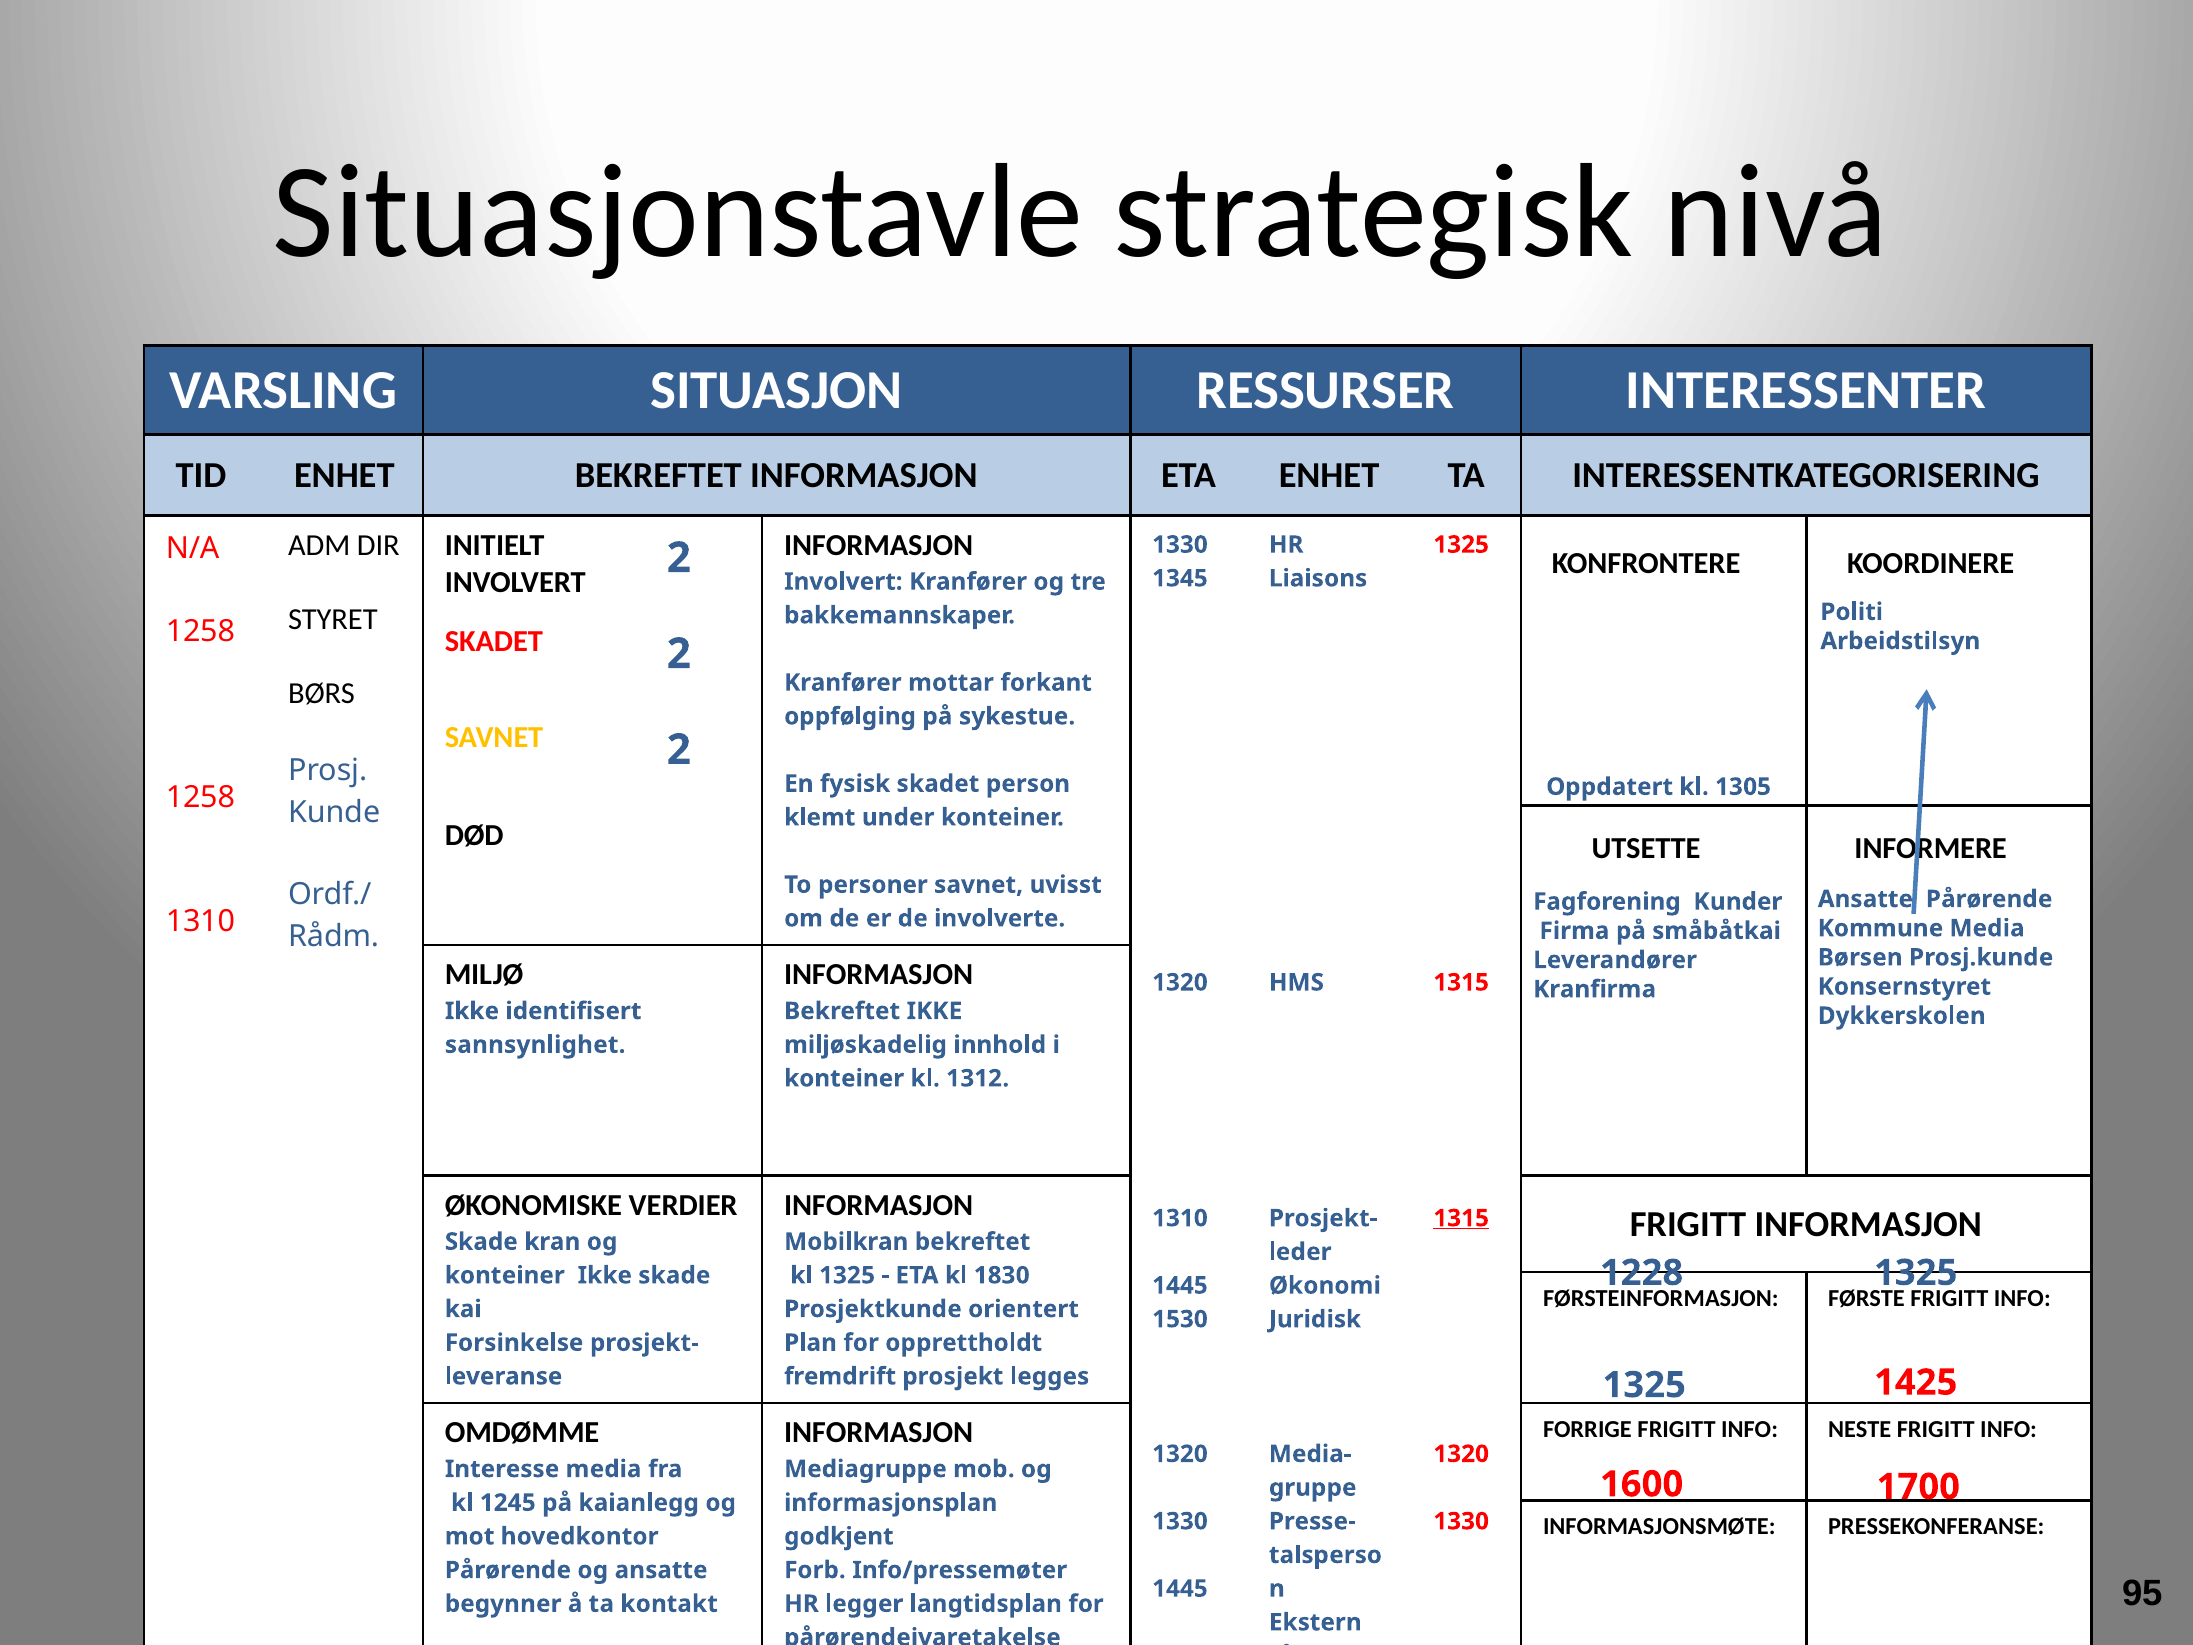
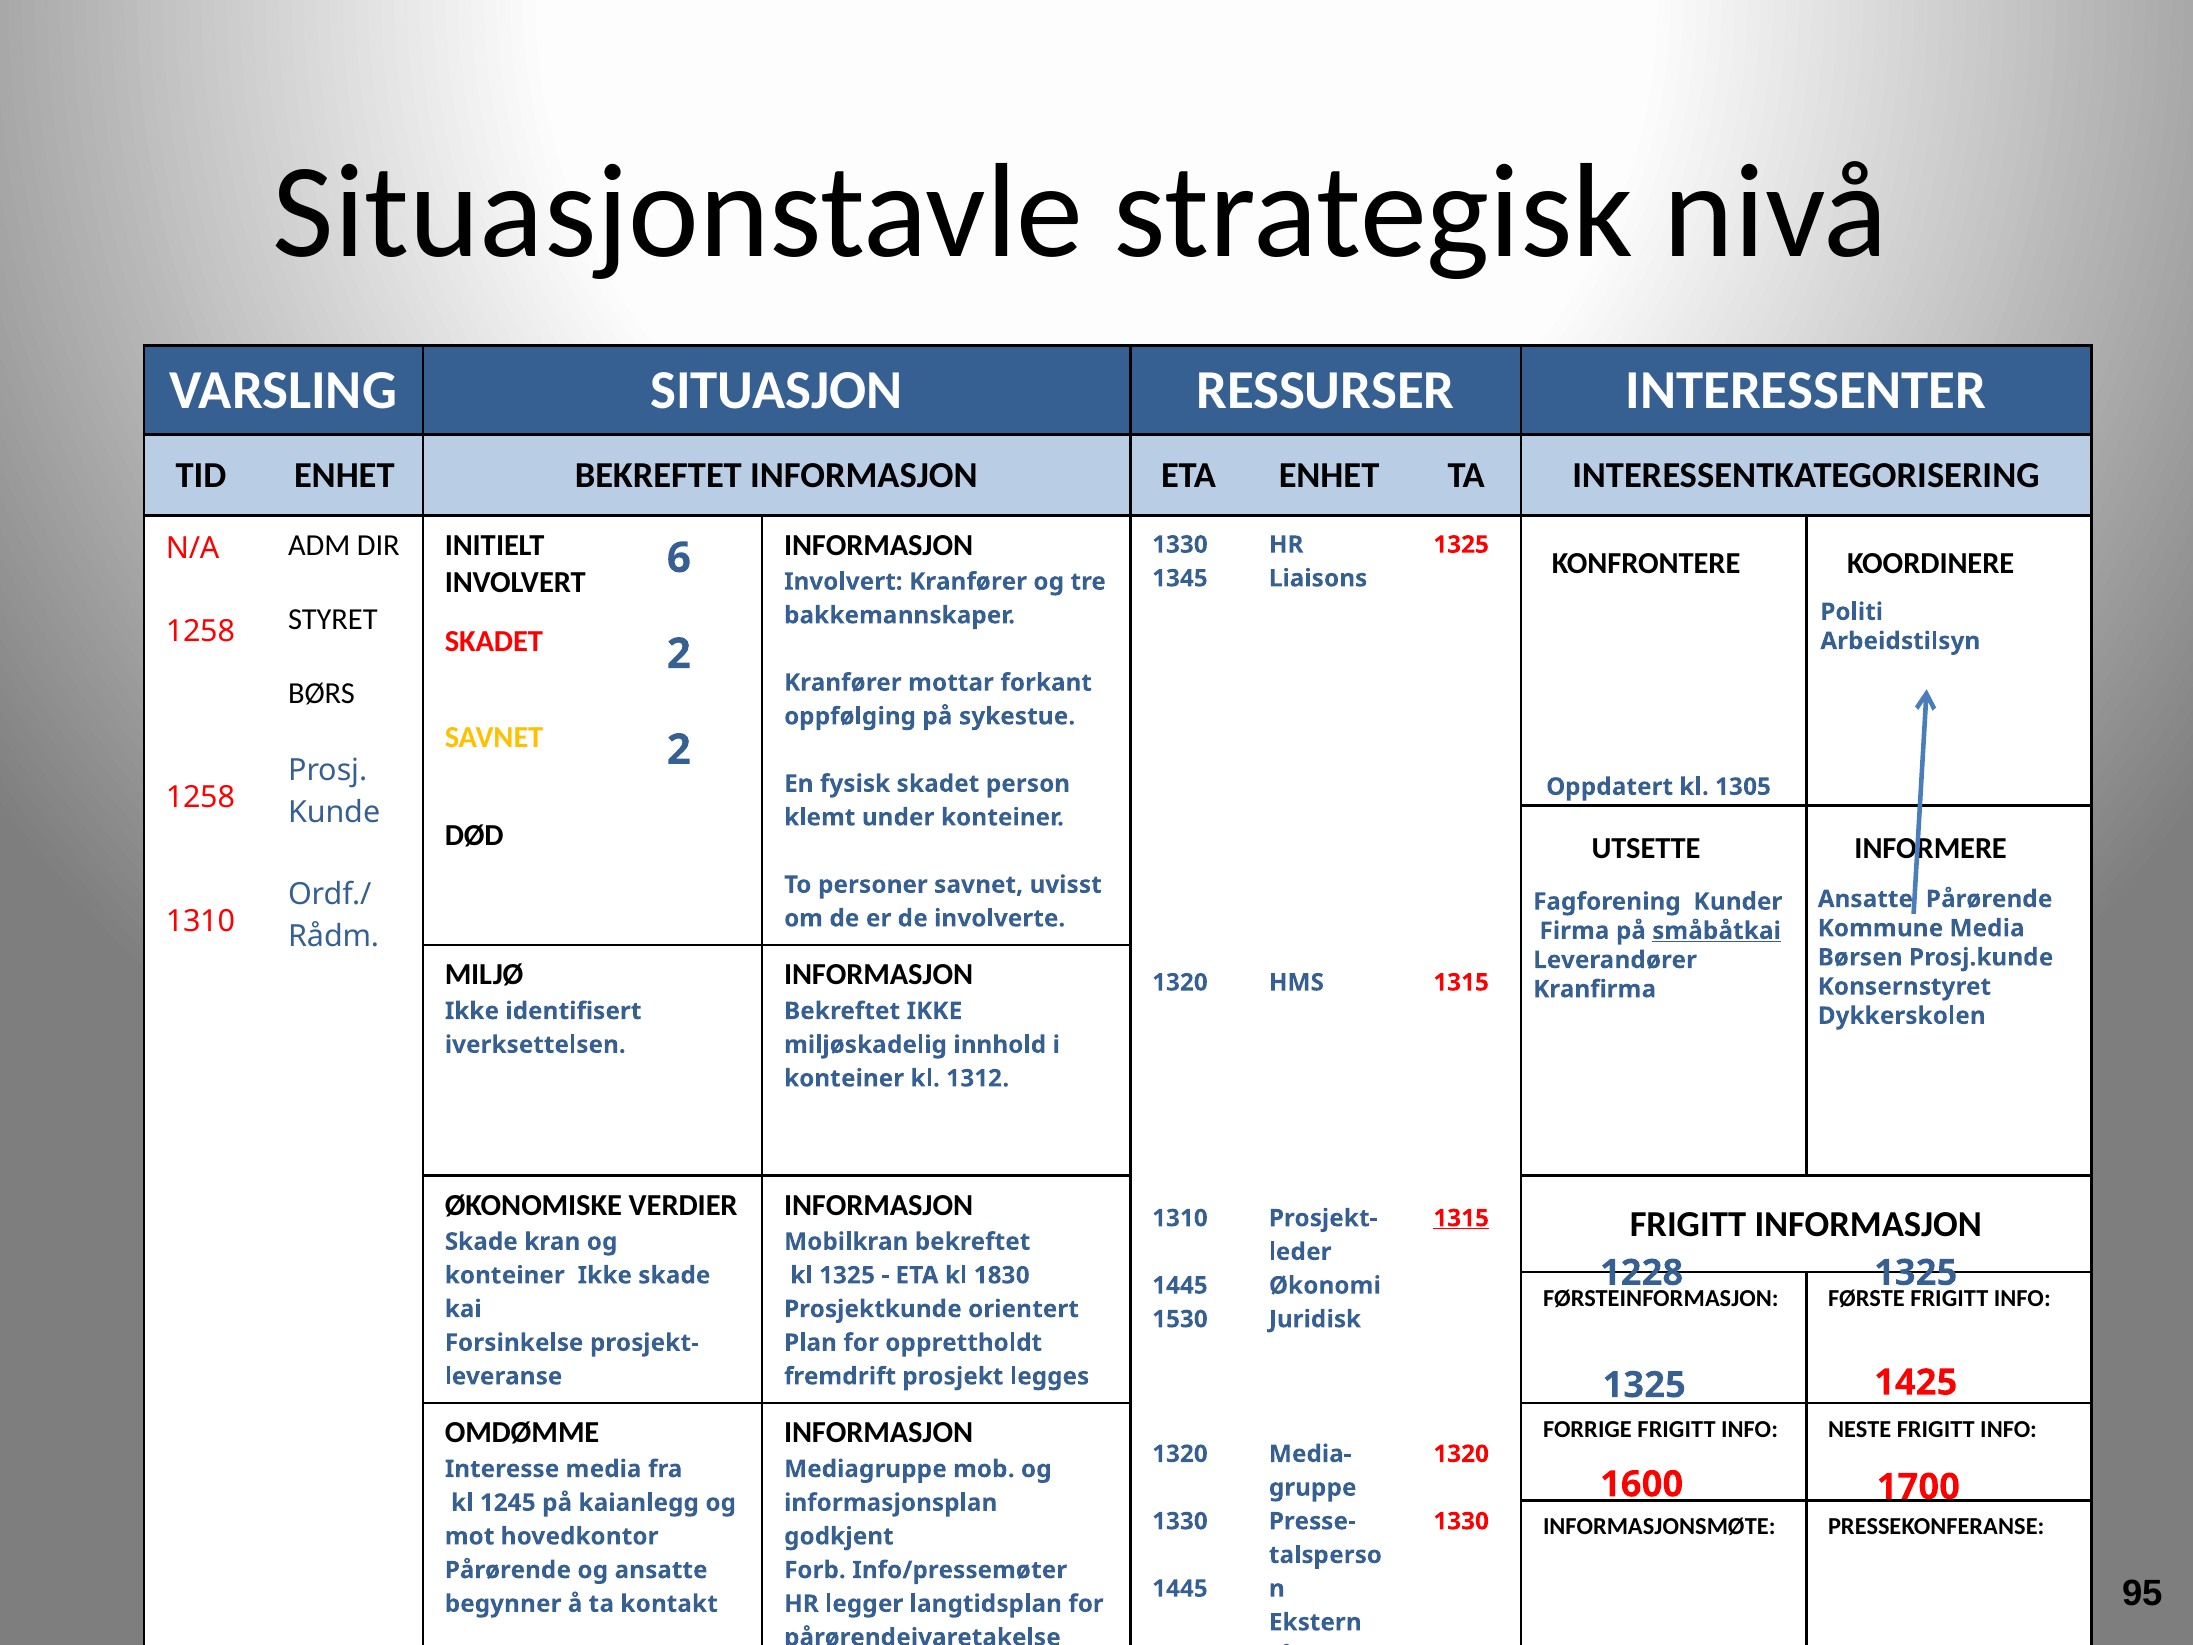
INVOLVERT 2: 2 -> 6 (679, 558)
småbåtkai underline: none -> present (1717, 931)
sannsynlighet: sannsynlighet -> iverksettelsen (535, 1045)
